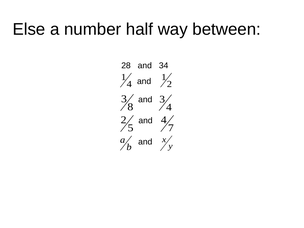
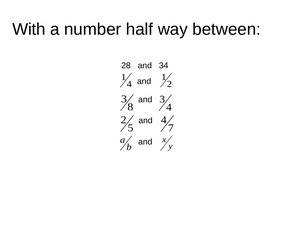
Else: Else -> With (29, 29)
